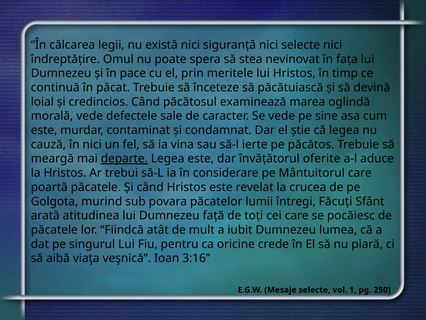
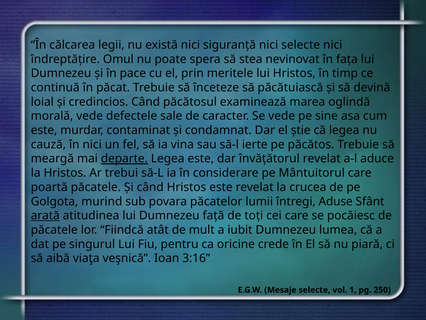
învățătorul oferite: oferite -> revelat (322, 158)
Făcuți: Făcuți -> Aduse (336, 201)
arată underline: none -> present (45, 215)
